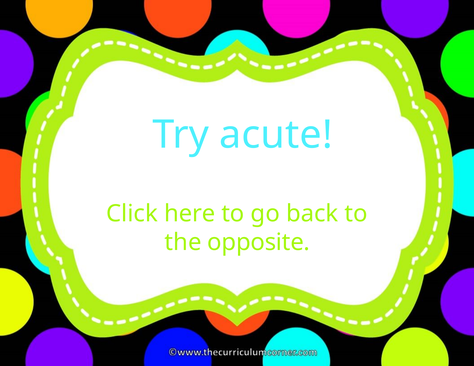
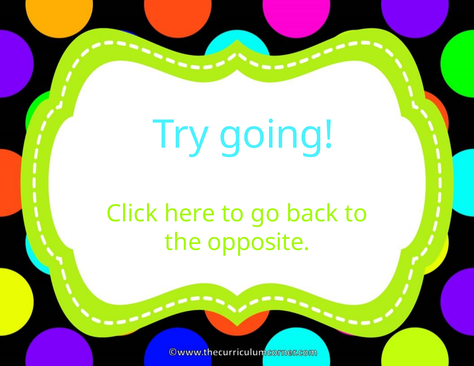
acute: acute -> going (276, 135)
